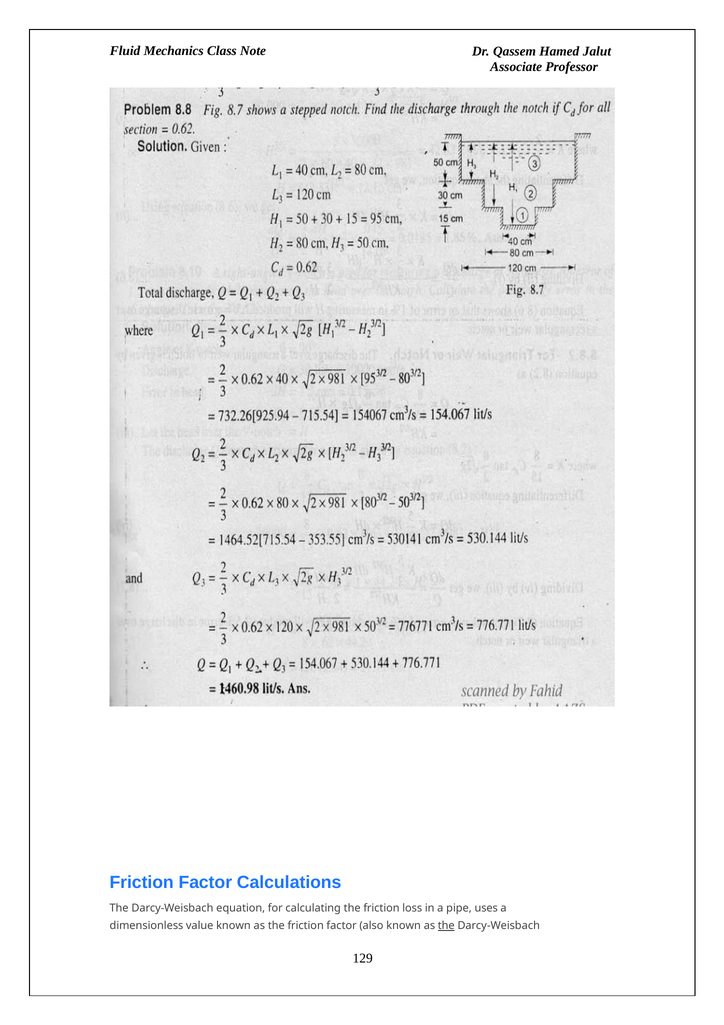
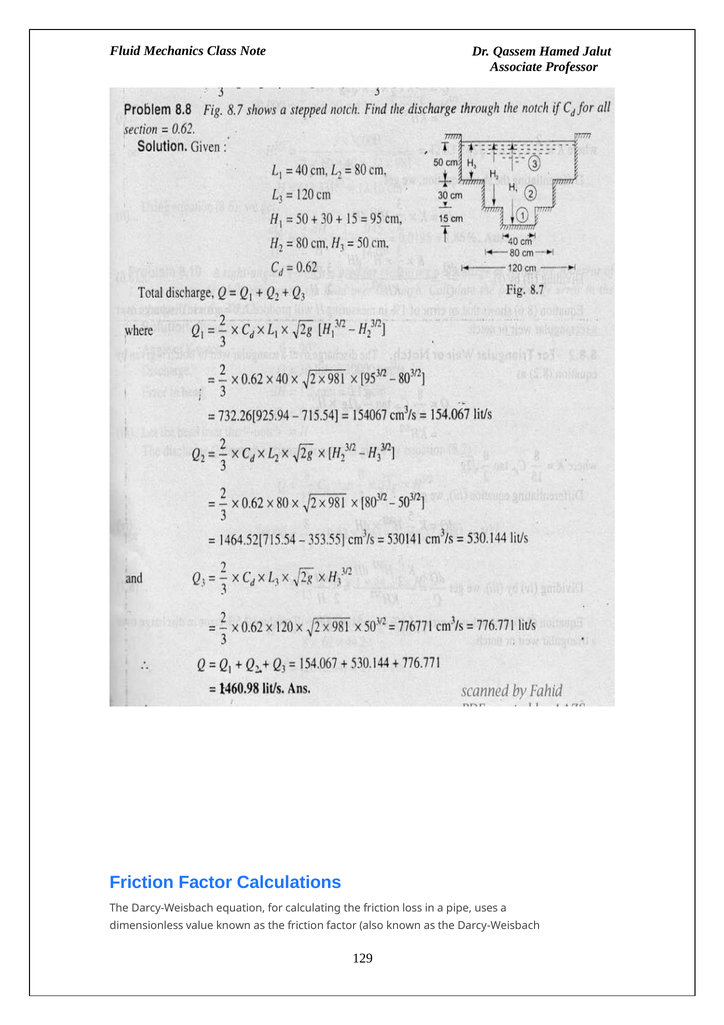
the underline: present -> none (446, 925)
